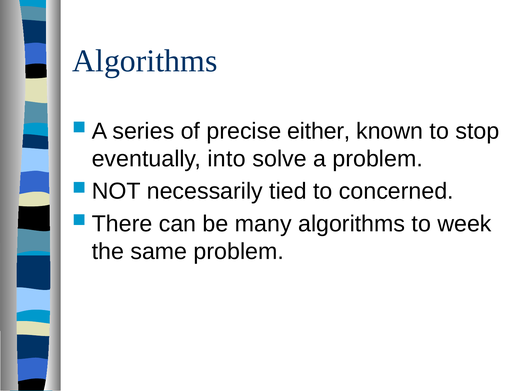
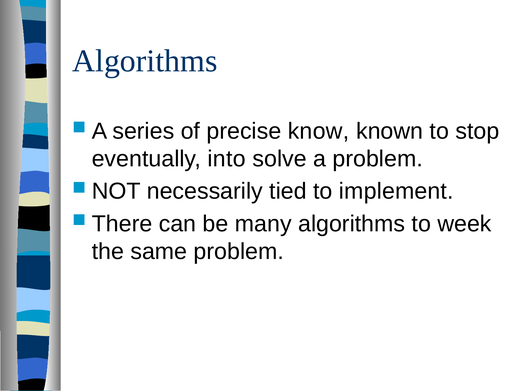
either: either -> know (319, 131)
concerned: concerned -> implement (396, 192)
